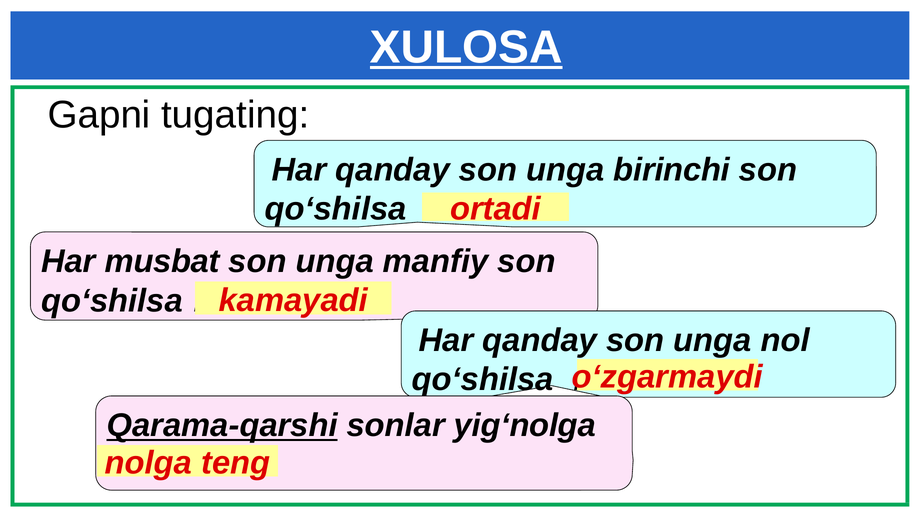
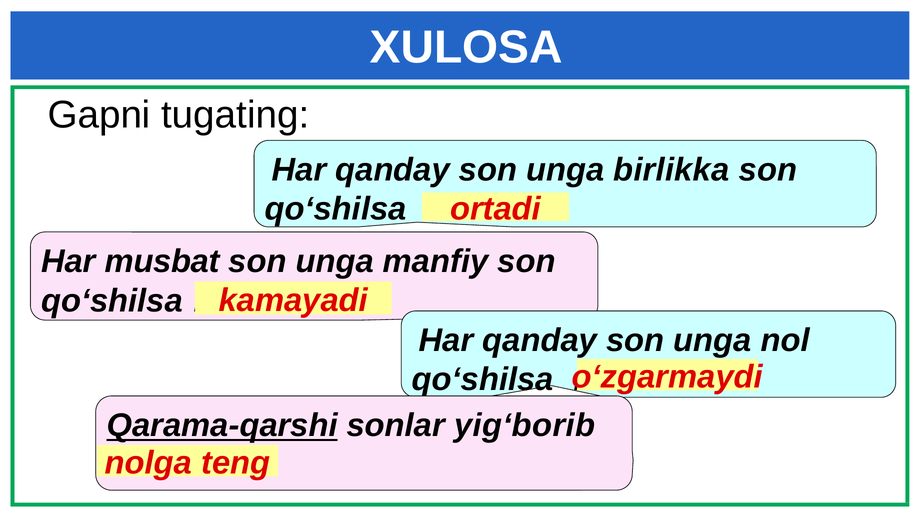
XULOSA underline: present -> none (466, 47)
birinchi: birinchi -> birlikka (671, 170)
yig‘nolga: yig‘nolga -> yig‘borib (525, 426)
